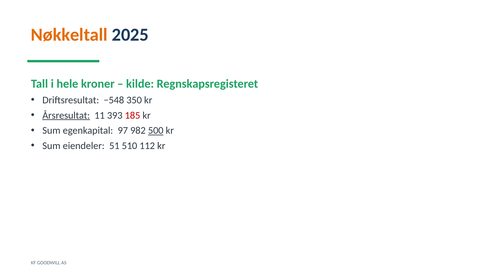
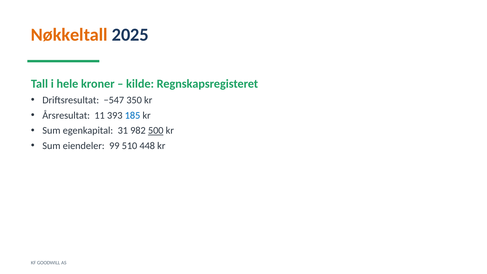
−548: −548 -> −547 (114, 100)
Årsresultat underline: present -> none (66, 115)
185 colour: red -> blue (133, 115)
97: 97 -> 31 (123, 131)
51: 51 -> 99 (114, 146)
112: 112 -> 448 (147, 146)
